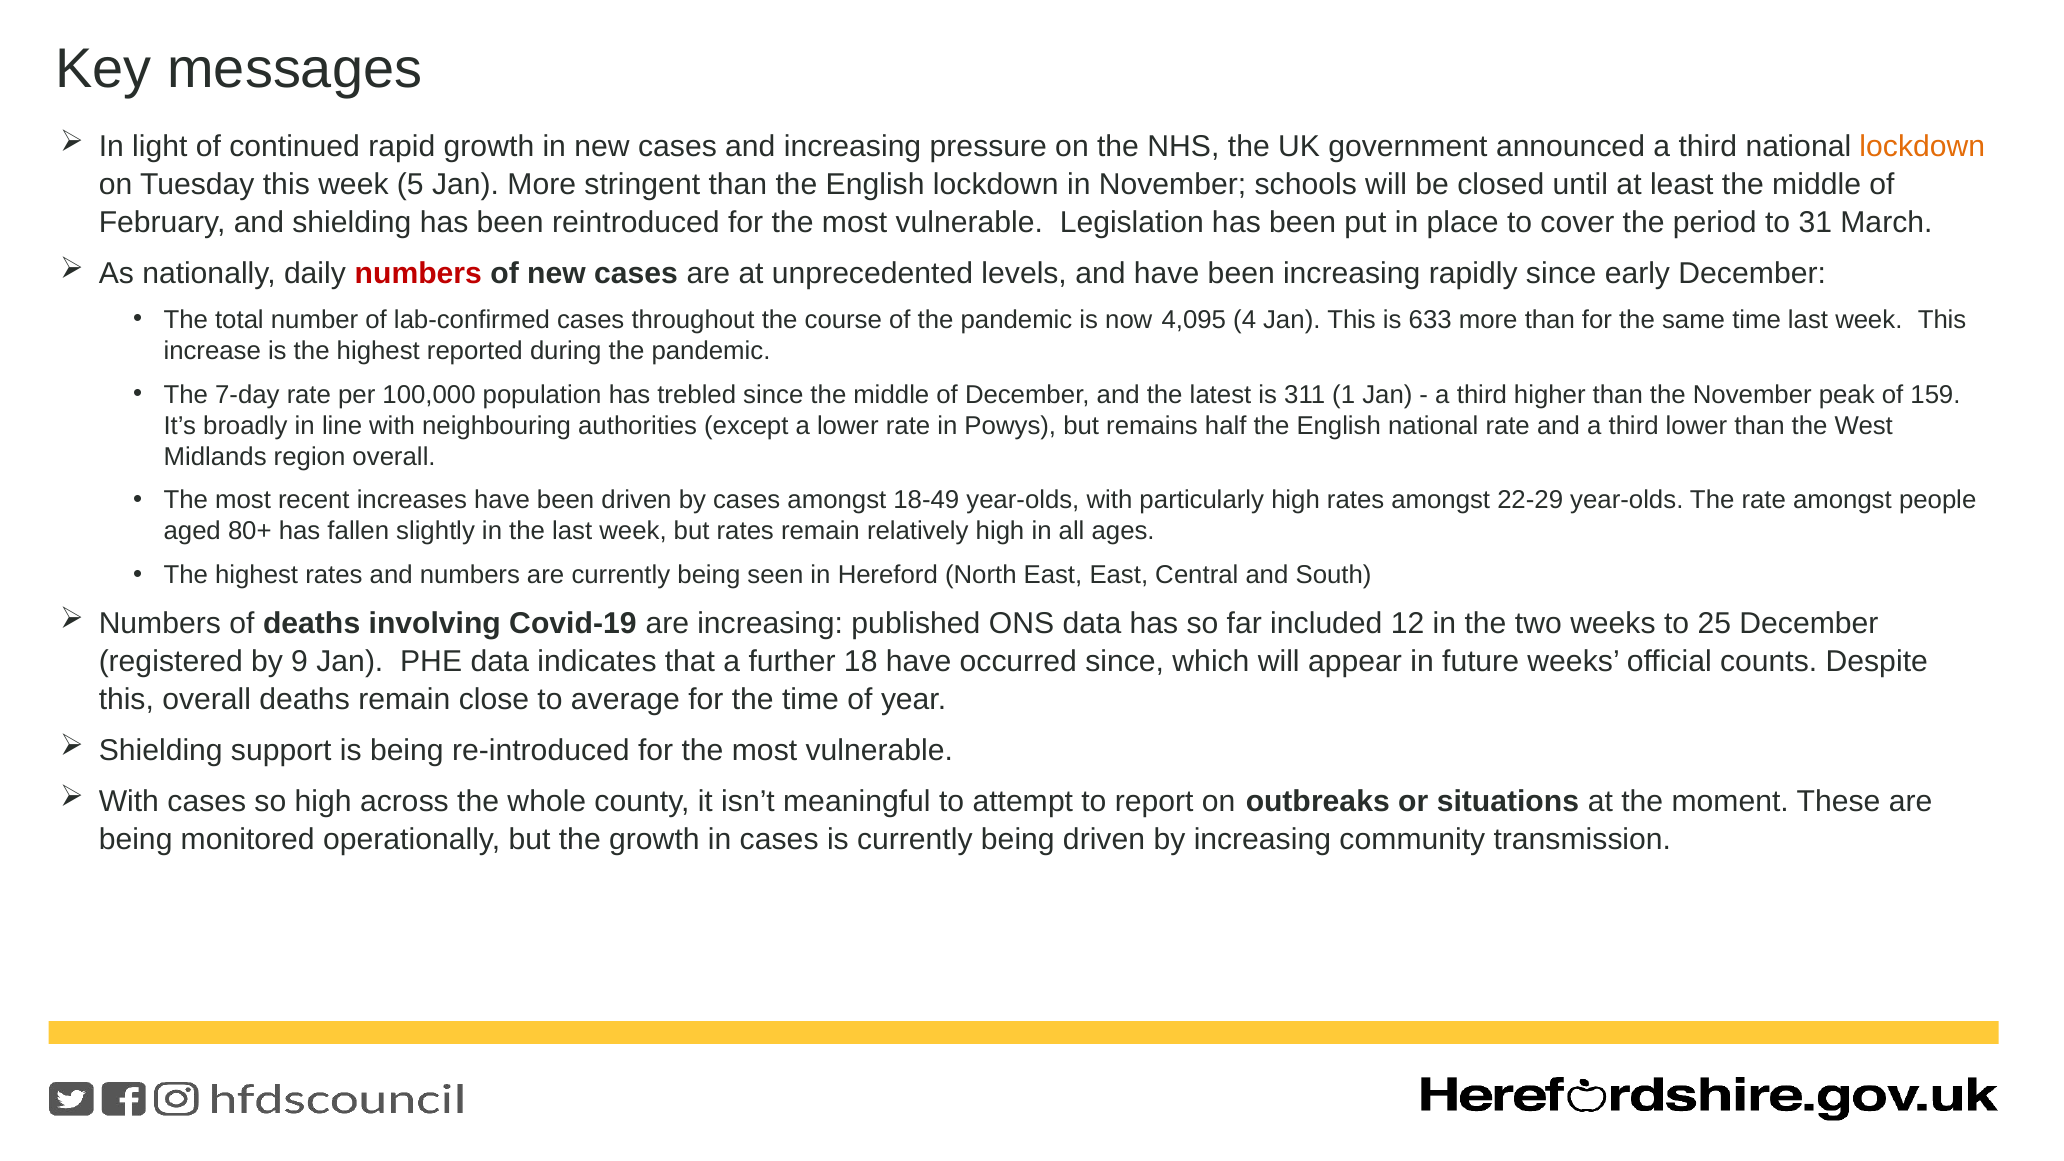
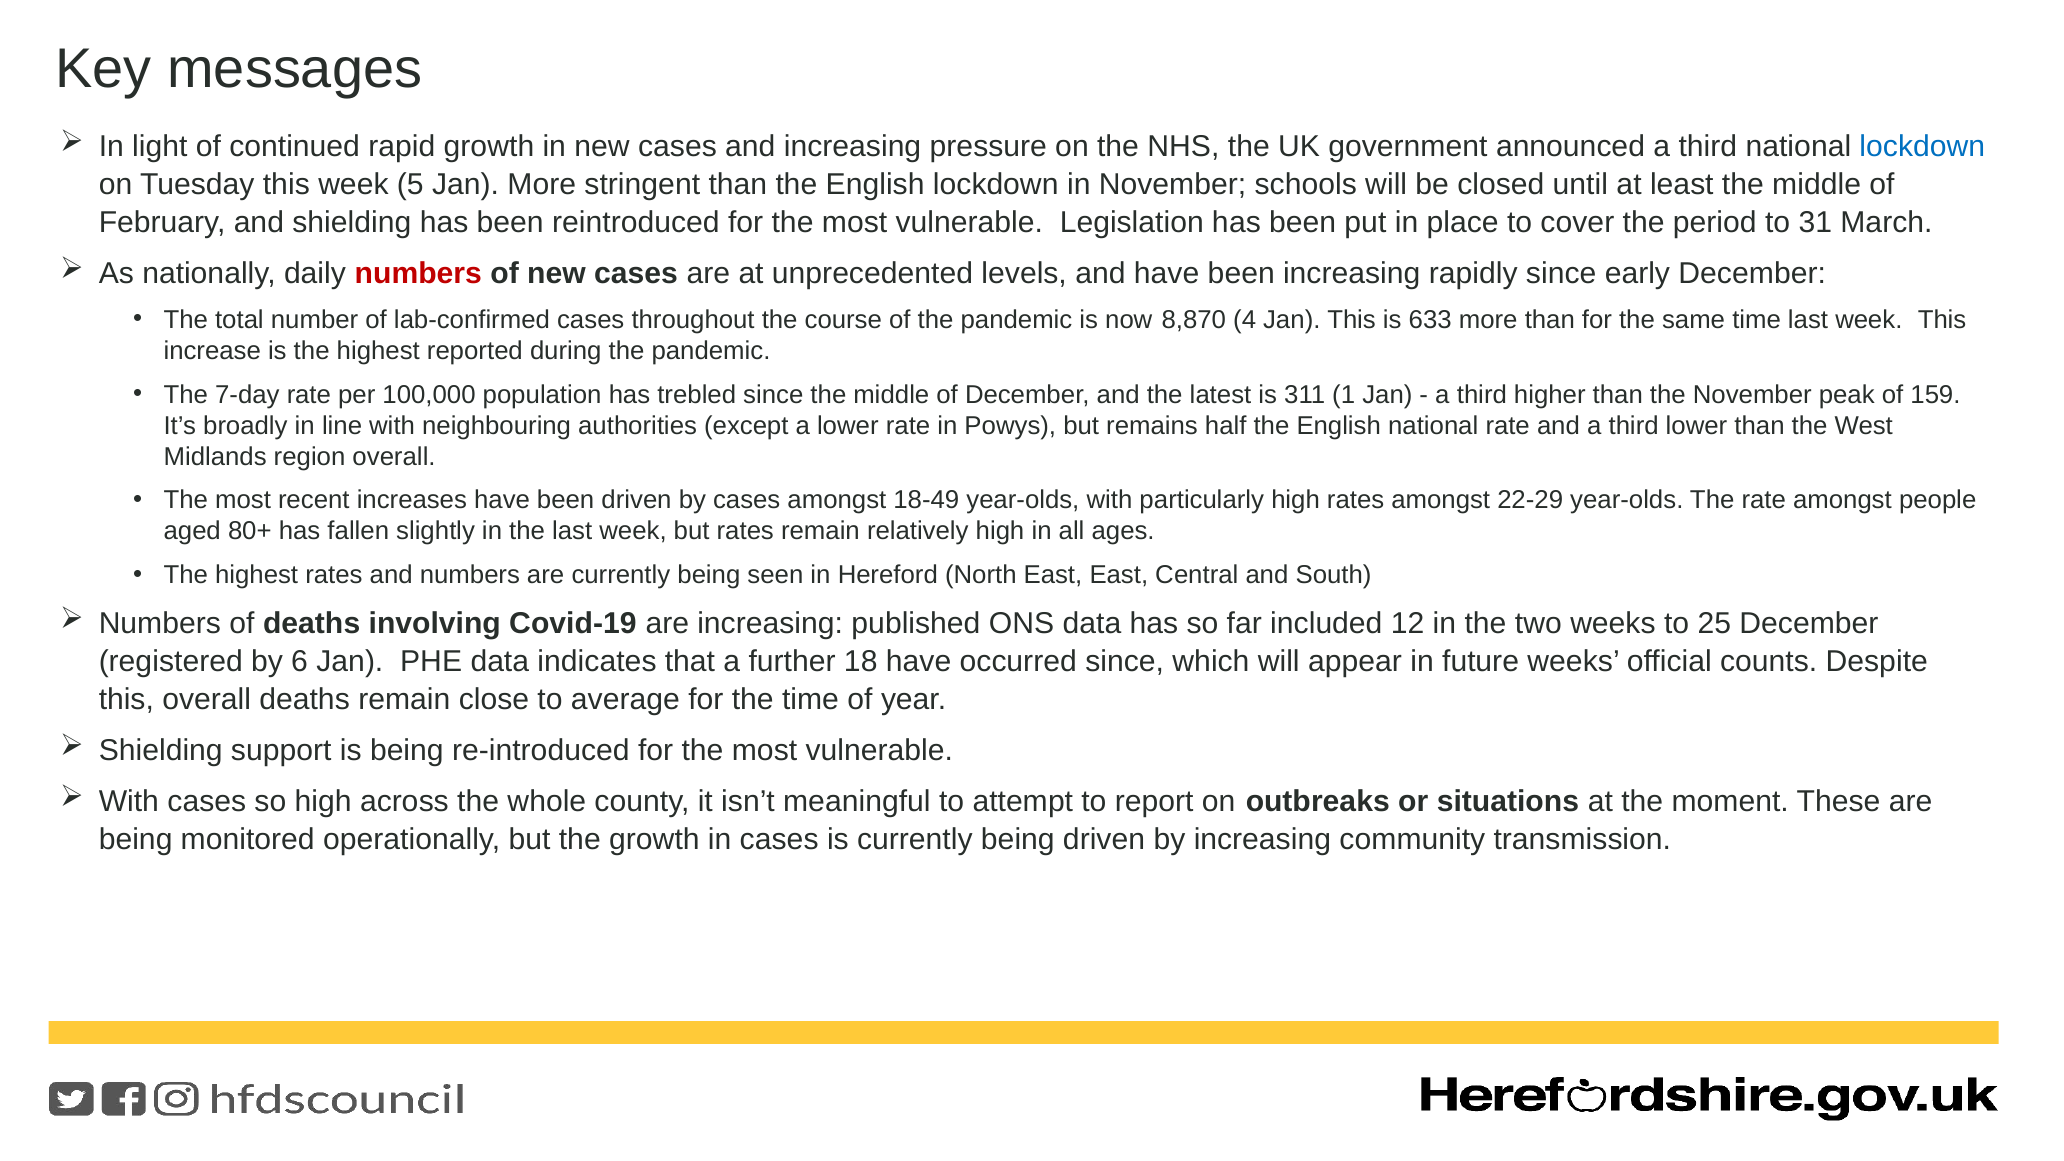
lockdown colour: orange -> blue (1922, 147)
4,095: 4,095 -> 8,870 (1194, 320)
9: 9 -> 6 (300, 662)
